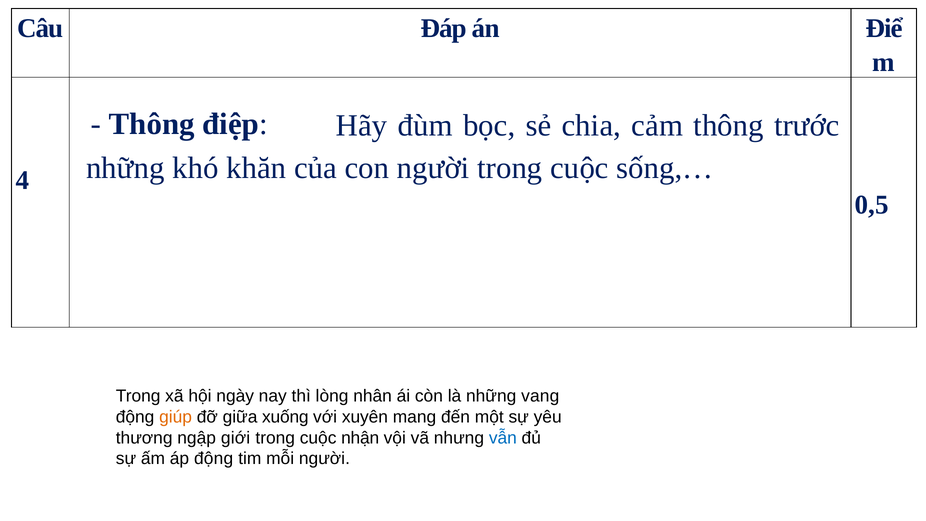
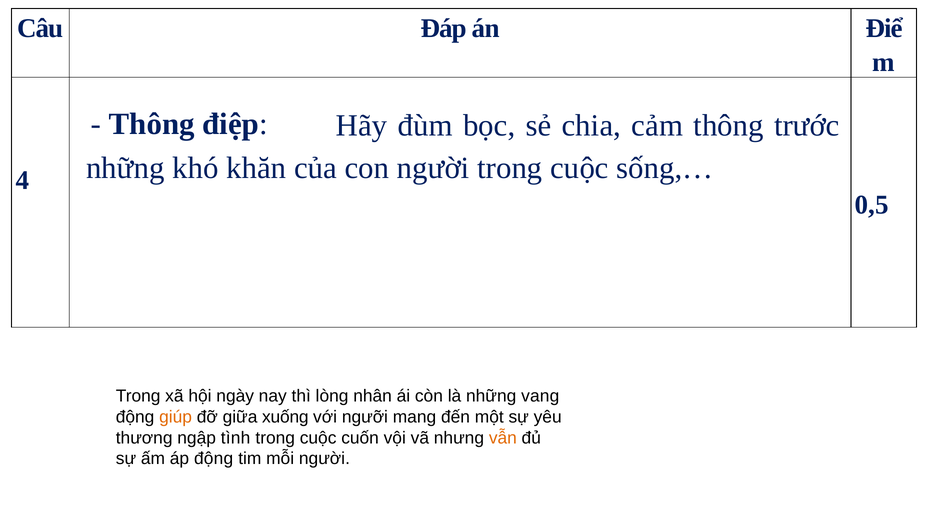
xuyên: xuyên -> ngưỡi (365, 417)
giới: giới -> tình (236, 438)
nhận: nhận -> cuốn (360, 438)
vẫn colour: blue -> orange (503, 438)
